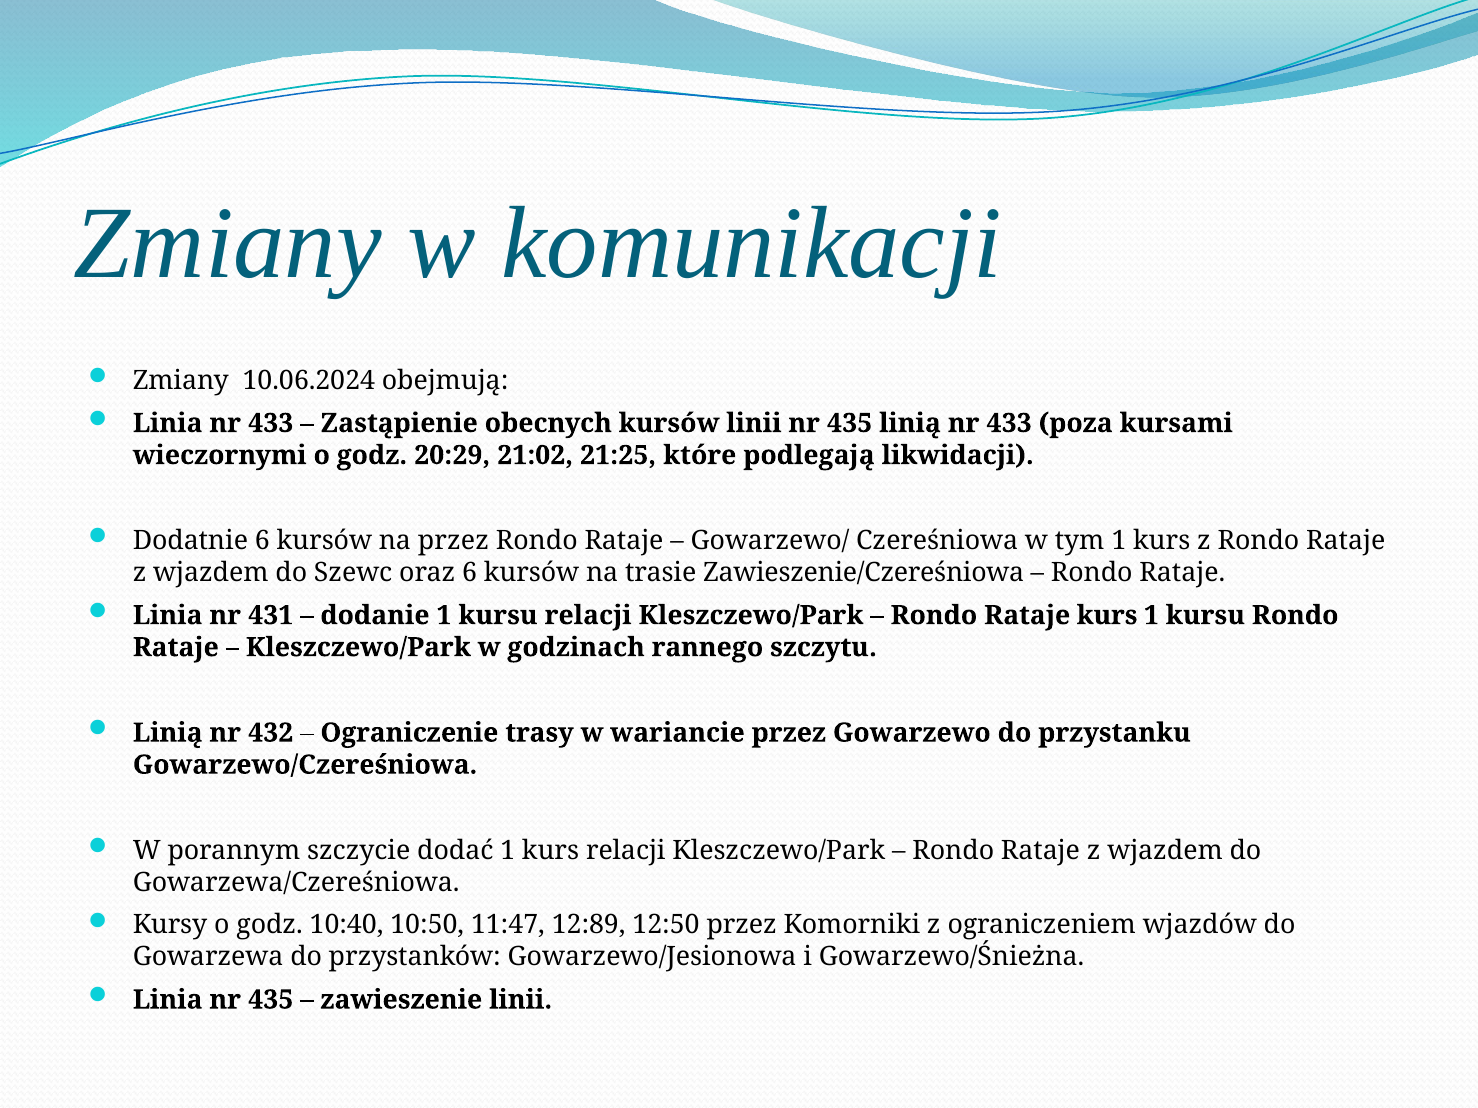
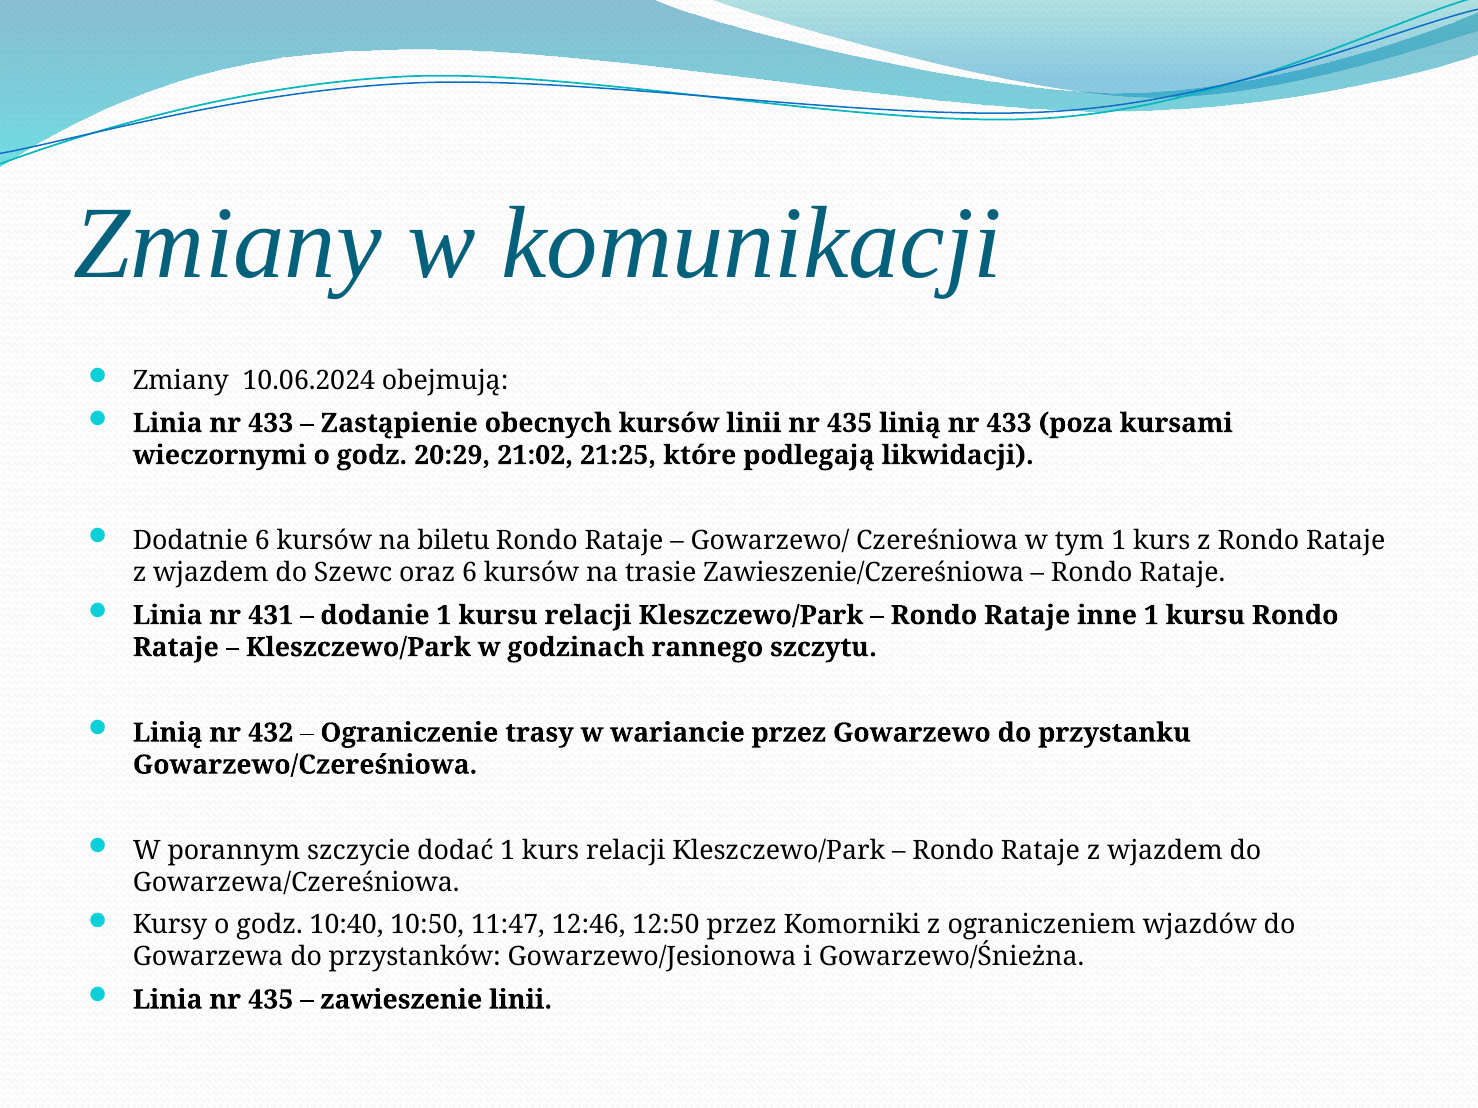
na przez: przez -> biletu (454, 541)
Rataje kurs: kurs -> inne (1107, 616)
12:89: 12:89 -> 12:46 (589, 925)
